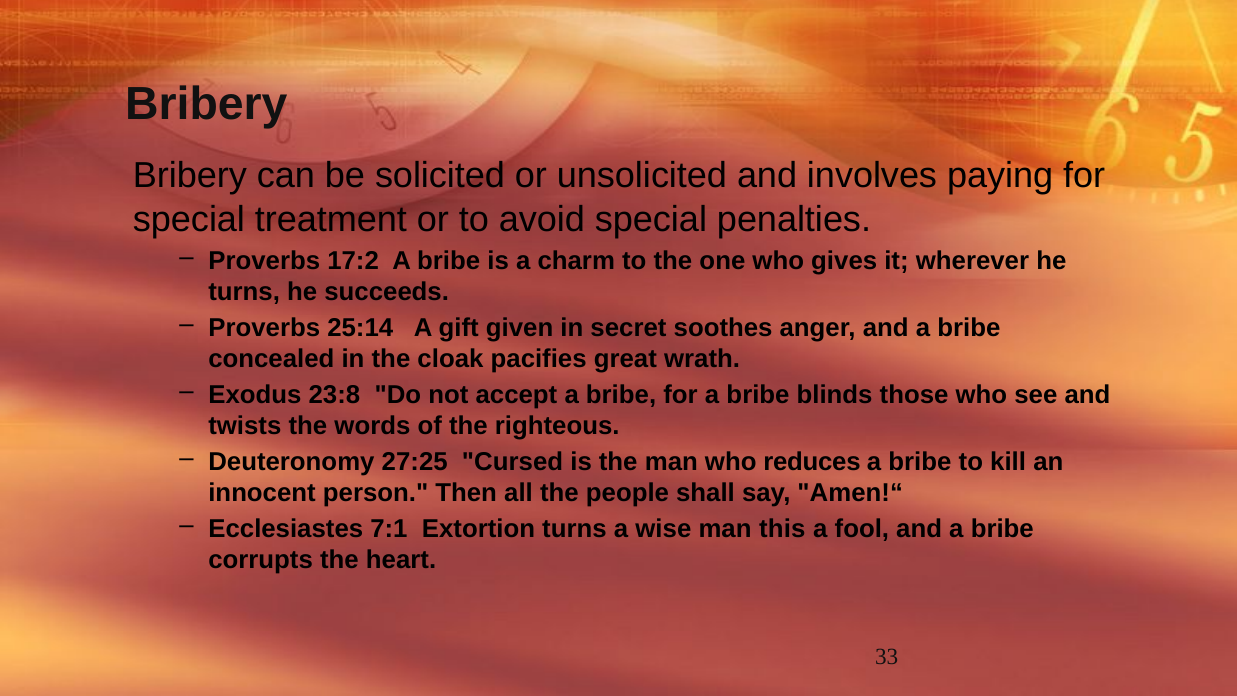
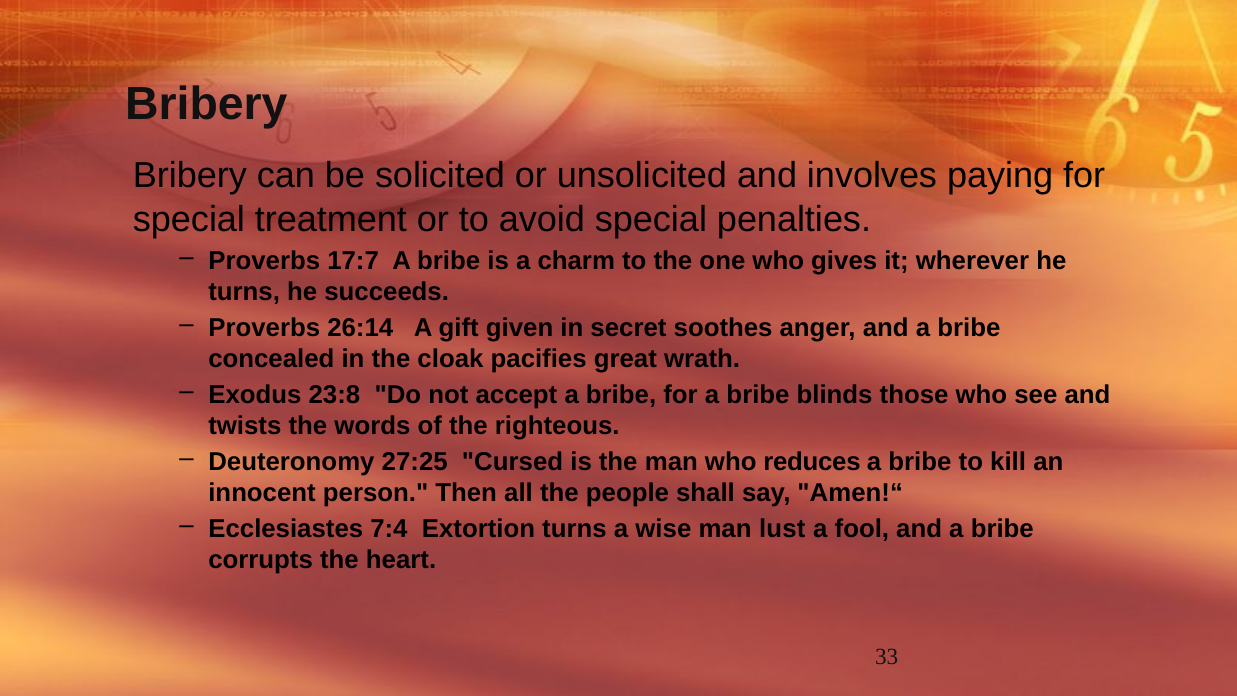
17:2: 17:2 -> 17:7 (353, 261)
25:14: 25:14 -> 26:14 (360, 328)
7:1: 7:1 -> 7:4 (389, 529)
this: this -> lust (782, 529)
